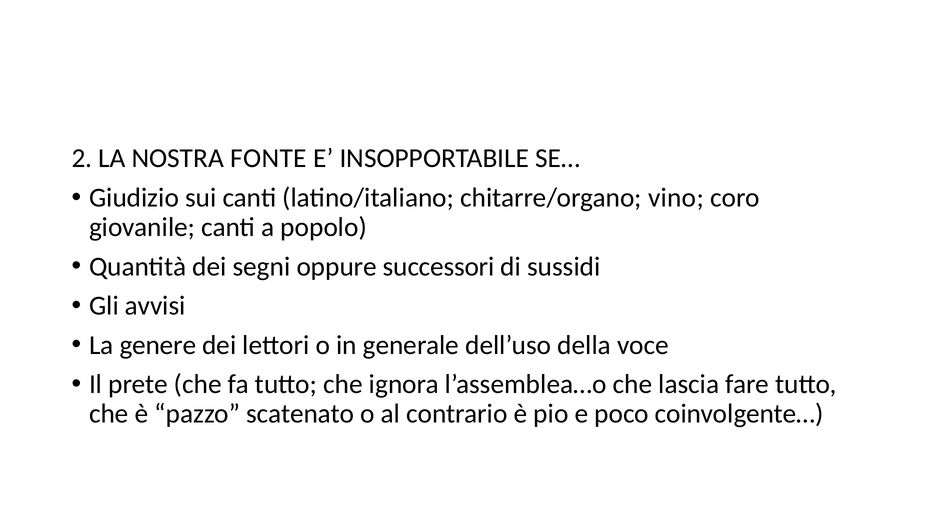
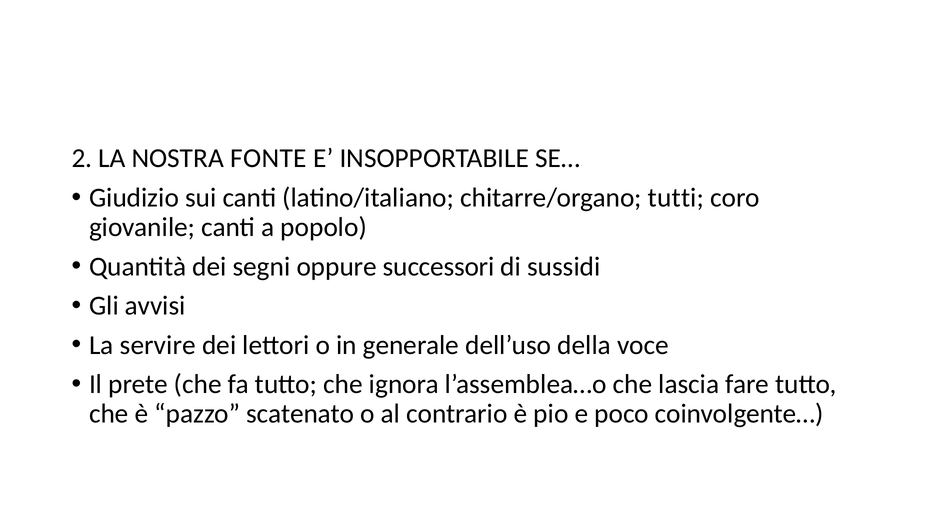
vino: vino -> tutti (676, 198)
genere: genere -> servire (158, 345)
